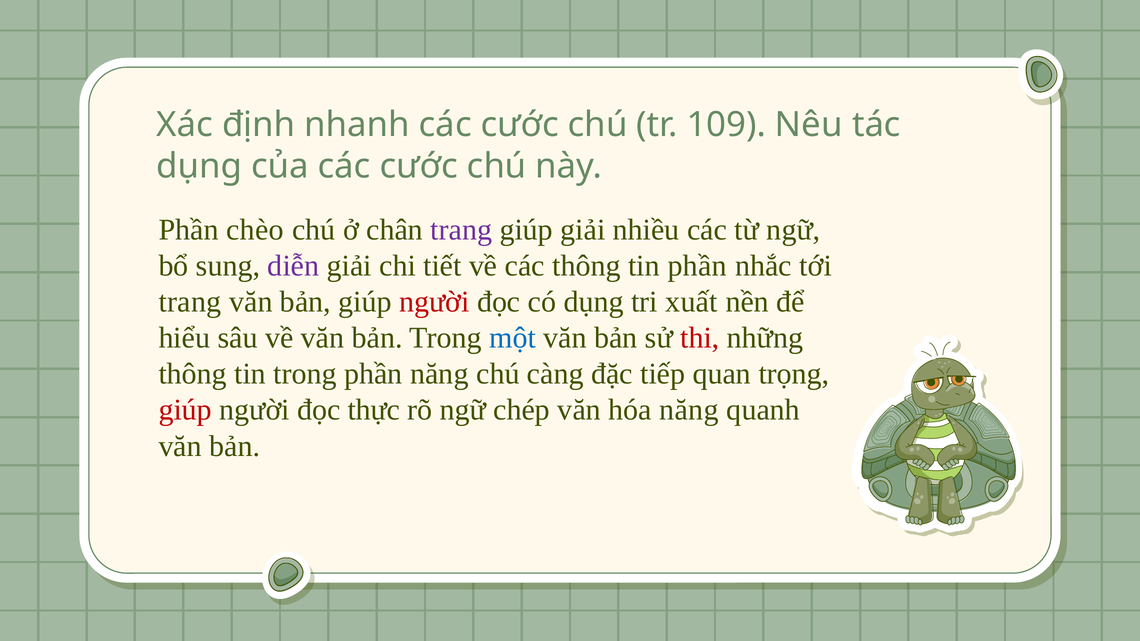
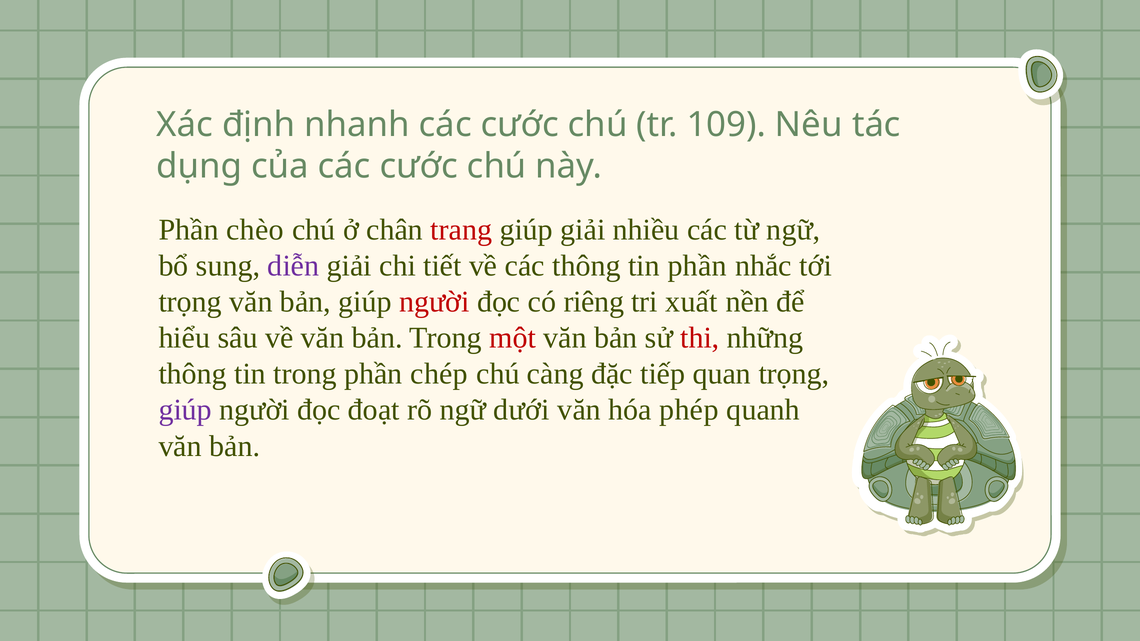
trang colour: purple -> red (461, 230)
trang: trang -> trọng (190, 302)
dụng: dụng -> riêng (594, 302)
một colour: blue -> red (513, 338)
phần năng: năng -> chép (439, 374)
giúp colour: red -> purple (185, 410)
thực: thực -> đoạt (374, 410)
chép: chép -> dưới (522, 410)
hóa năng: năng -> phép (689, 410)
